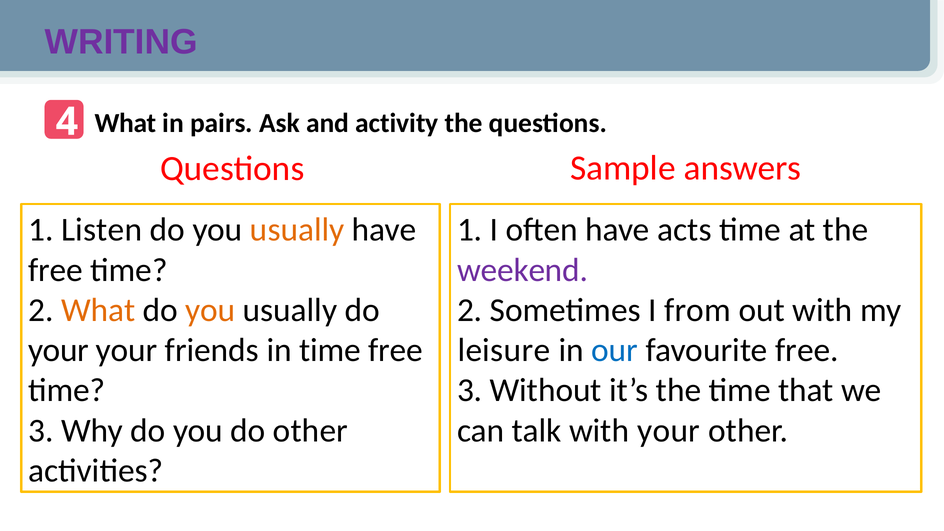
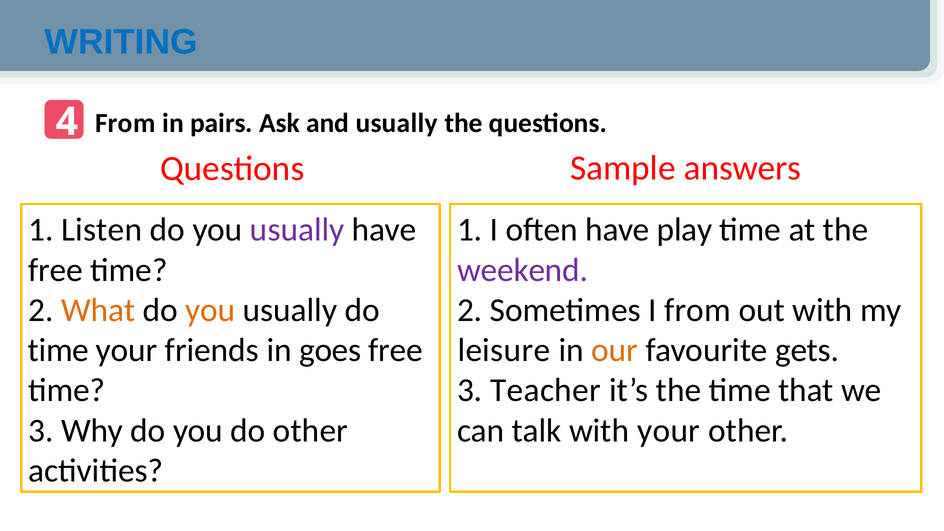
WRITING colour: purple -> blue (121, 42)
What: What -> From (125, 123)
and activity: activity -> usually (397, 123)
usually colour: orange -> purple (297, 230)
acts: acts -> play (685, 230)
your: your -> time (58, 350)
in time: time -> goes (330, 350)
our colour: blue -> orange (615, 350)
favourite free: free -> gets (807, 350)
Without: Without -> Teacher (546, 390)
